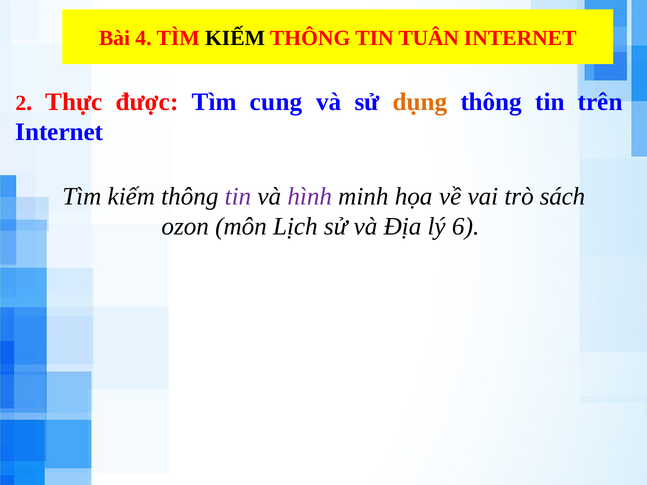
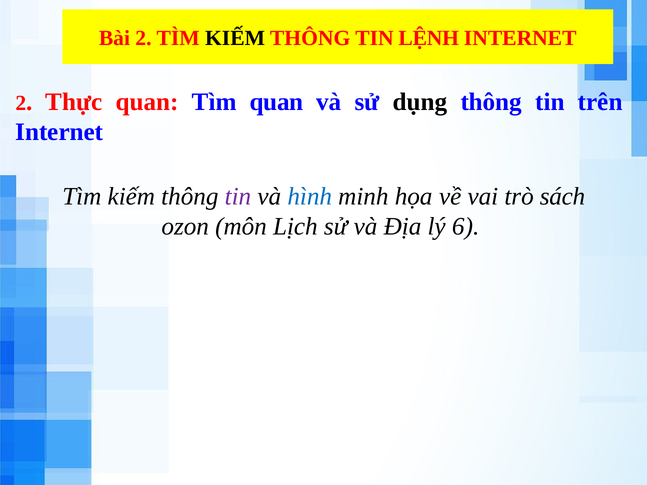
Bài 4: 4 -> 2 (143, 38)
TUÂN: TUÂN -> LỆNH (429, 38)
Thực được: được -> quan (147, 102)
Tìm cung: cung -> quan (276, 102)
dụng colour: orange -> black (420, 102)
hình colour: purple -> blue (310, 196)
